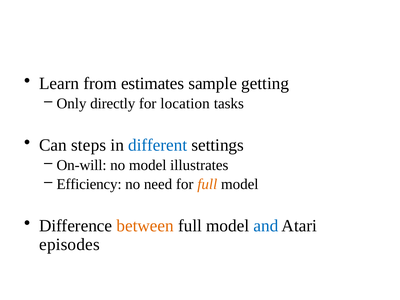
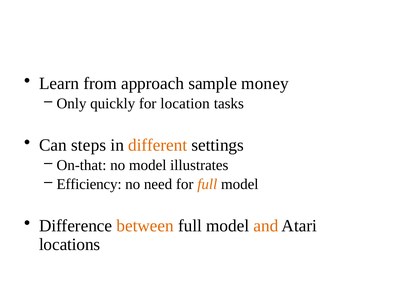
estimates: estimates -> approach (153, 84)
getting: getting -> money (265, 84)
directly: directly -> quickly (113, 103)
different colour: blue -> orange (158, 145)
On-will: On-will -> On-that (81, 165)
and colour: blue -> orange (266, 226)
episodes: episodes -> locations (70, 244)
